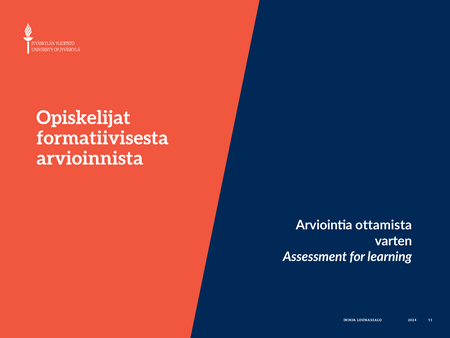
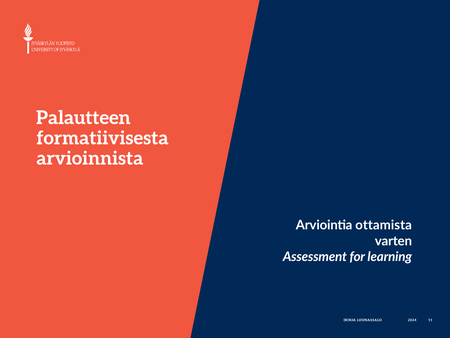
Opiskelijat: Opiskelijat -> Palautteen (83, 118)
